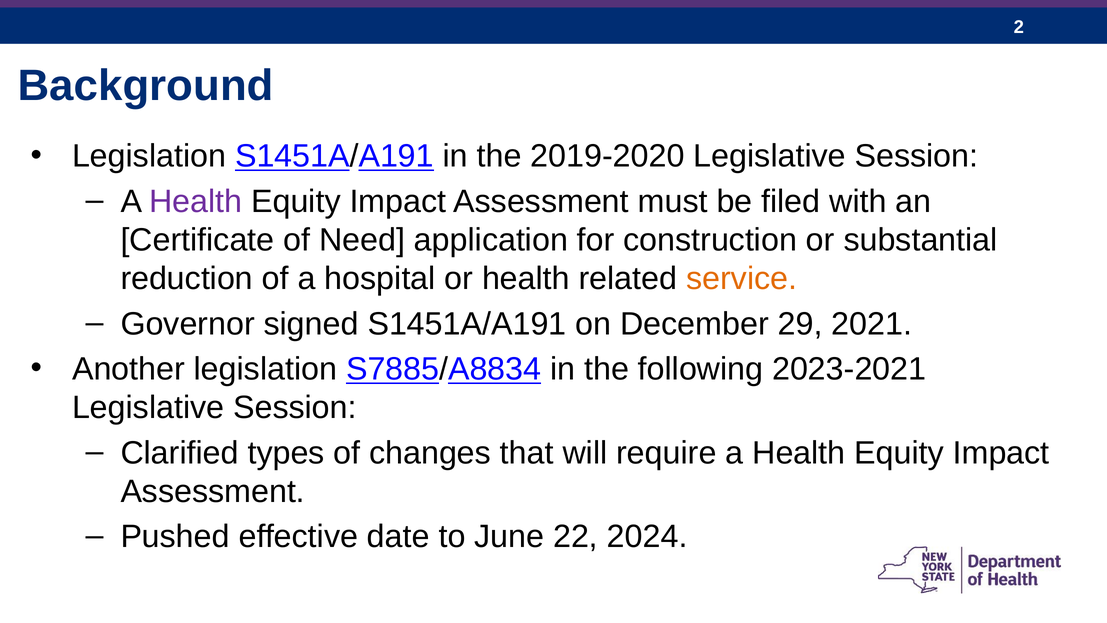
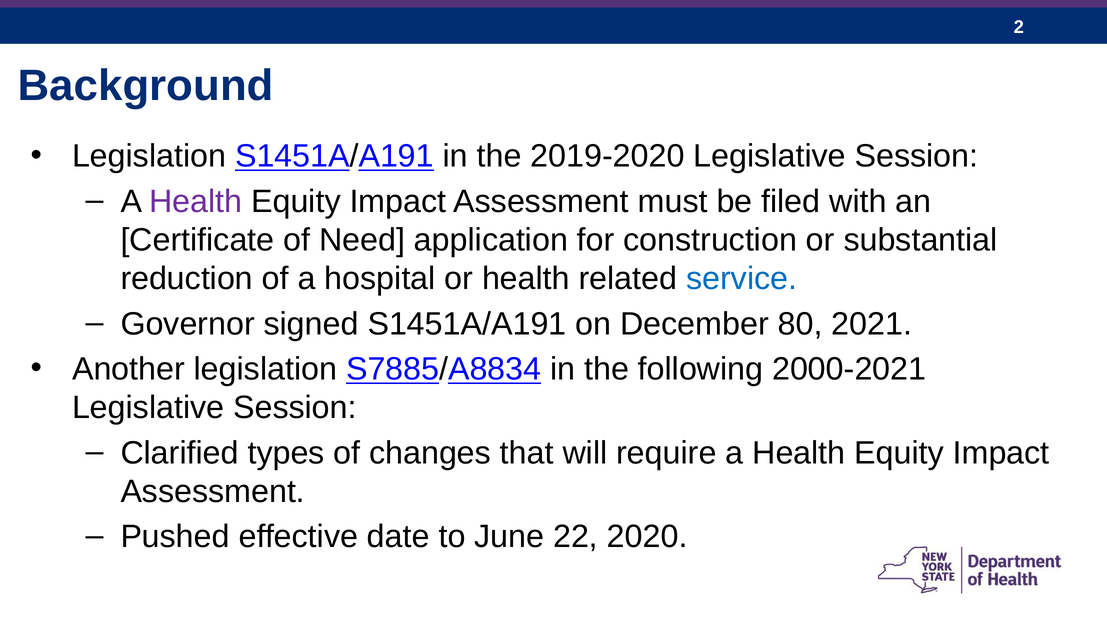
service colour: orange -> blue (742, 279)
29: 29 -> 80 (800, 324)
2023-2021: 2023-2021 -> 2000-2021 (849, 369)
2024: 2024 -> 2020 (647, 536)
